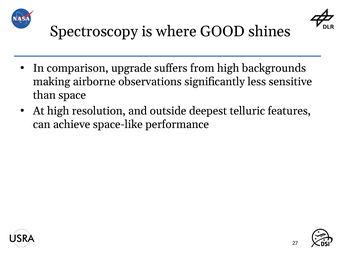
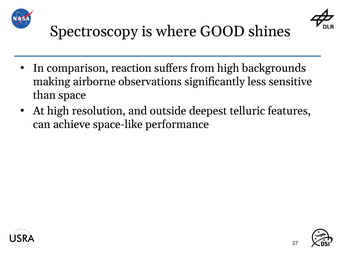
upgrade: upgrade -> reaction (131, 68)
